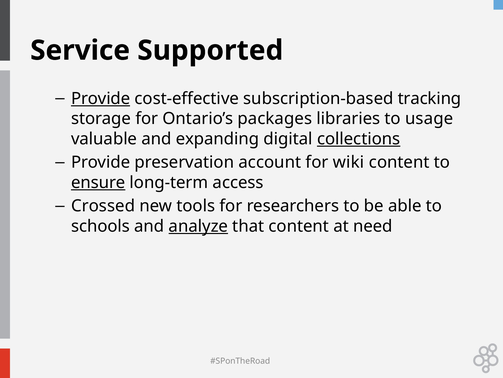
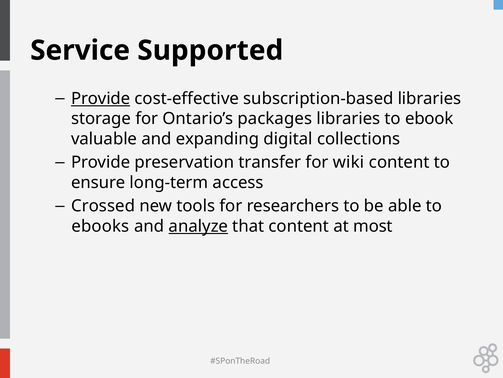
subscription-based tracking: tracking -> libraries (429, 98)
usage: usage -> ebook (429, 119)
collections underline: present -> none (359, 139)
account: account -> transfer (270, 162)
ensure underline: present -> none (98, 182)
schools: schools -> ebooks (100, 226)
need: need -> most (373, 226)
